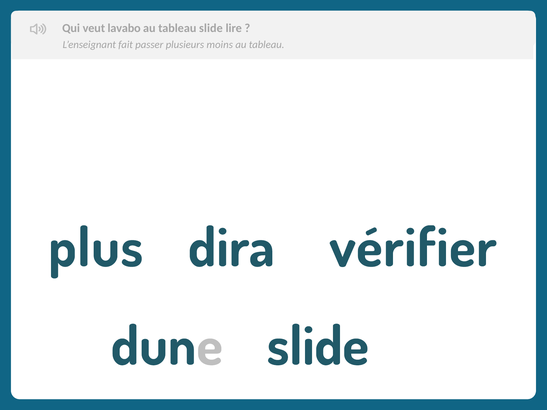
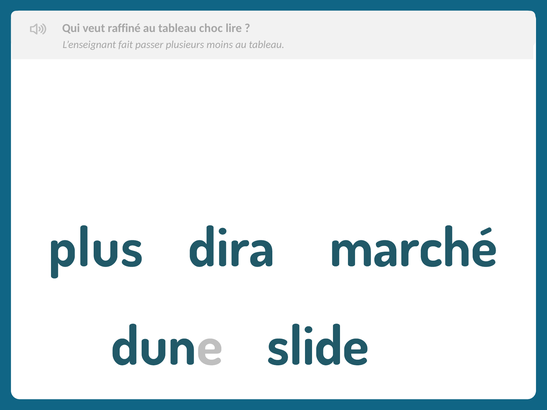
lavabo: lavabo -> raffiné (124, 28)
tableau slide: slide -> choc (211, 28)
vérifier: vérifier -> marché (413, 249)
